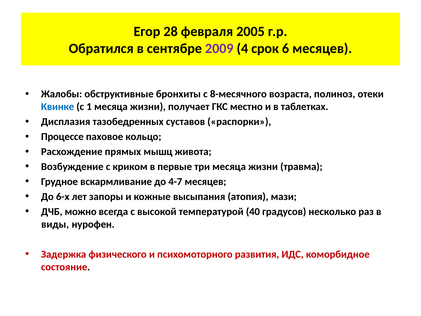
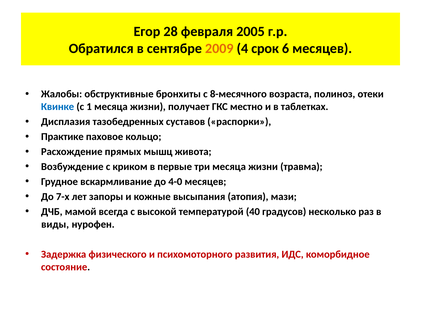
2009 colour: purple -> orange (219, 48)
Процессе: Процессе -> Практике (62, 137)
4-7: 4-7 -> 4-0 (175, 182)
6-х: 6-х -> 7-х (63, 197)
можно: можно -> мамой (81, 212)
